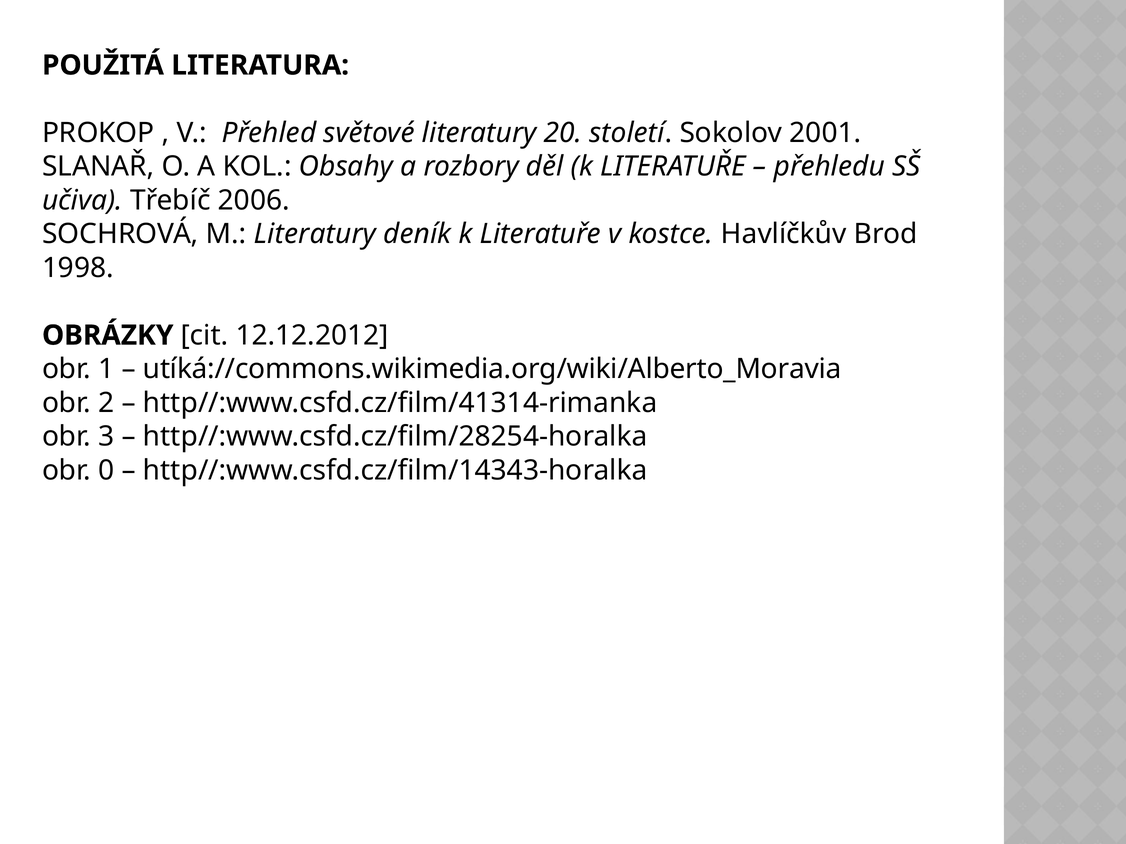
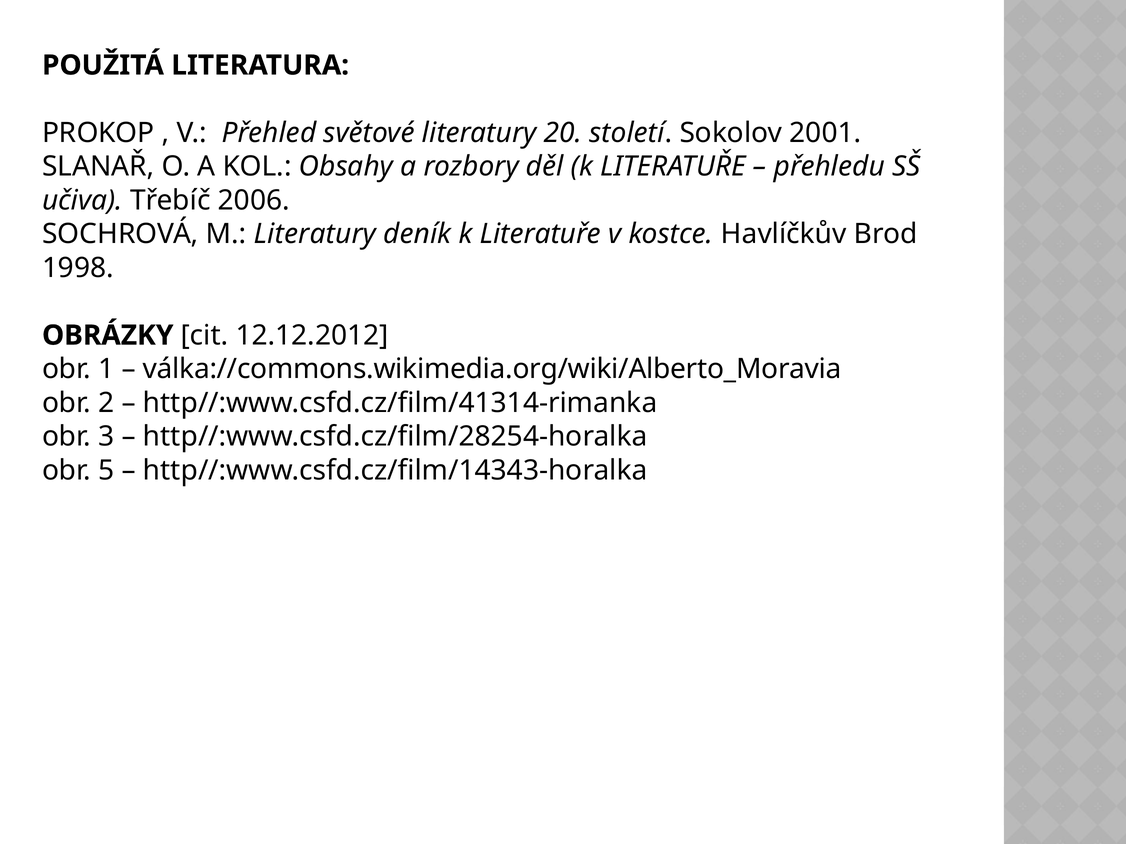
utíká://commons.wikimedia.org/wiki/Alberto_Moravia: utíká://commons.wikimedia.org/wiki/Alberto_Moravia -> válka://commons.wikimedia.org/wiki/Alberto_Moravia (492, 369)
0: 0 -> 5 (106, 471)
